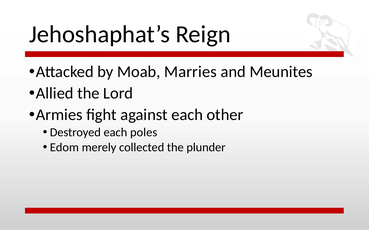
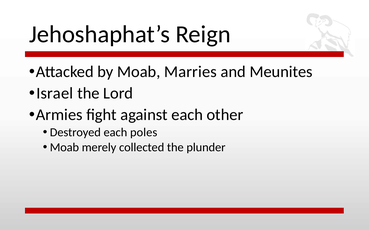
Allied: Allied -> Israel (55, 94)
Edom: Edom -> Moab (64, 148)
